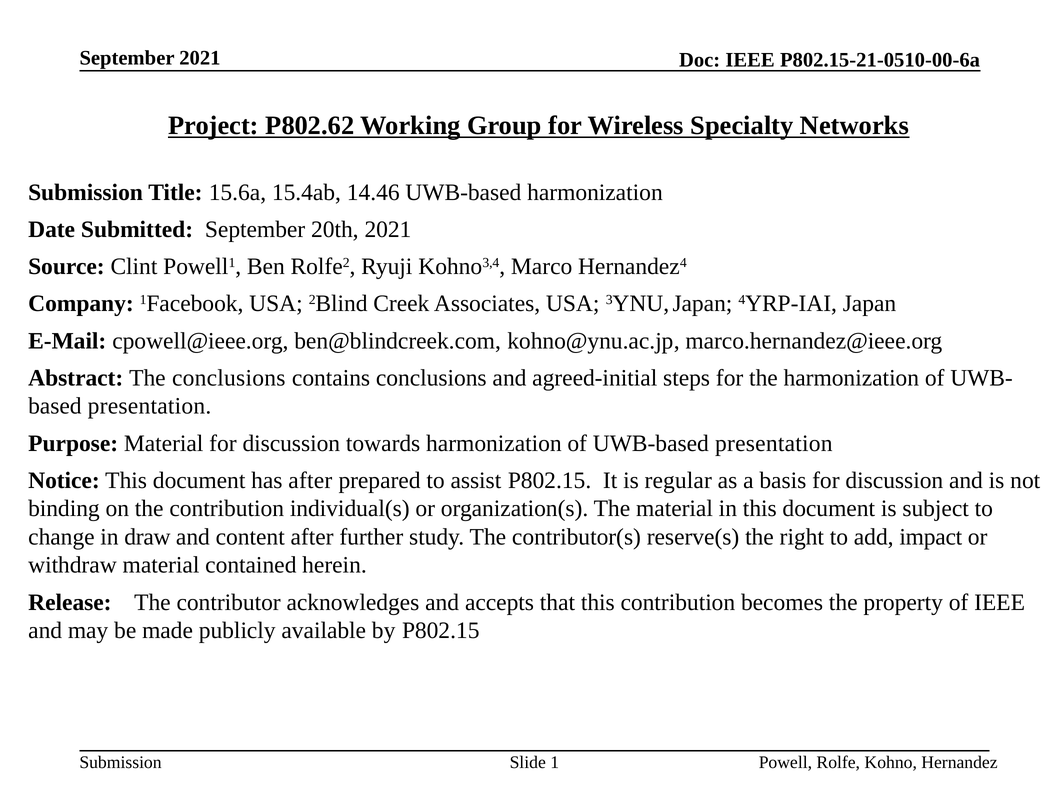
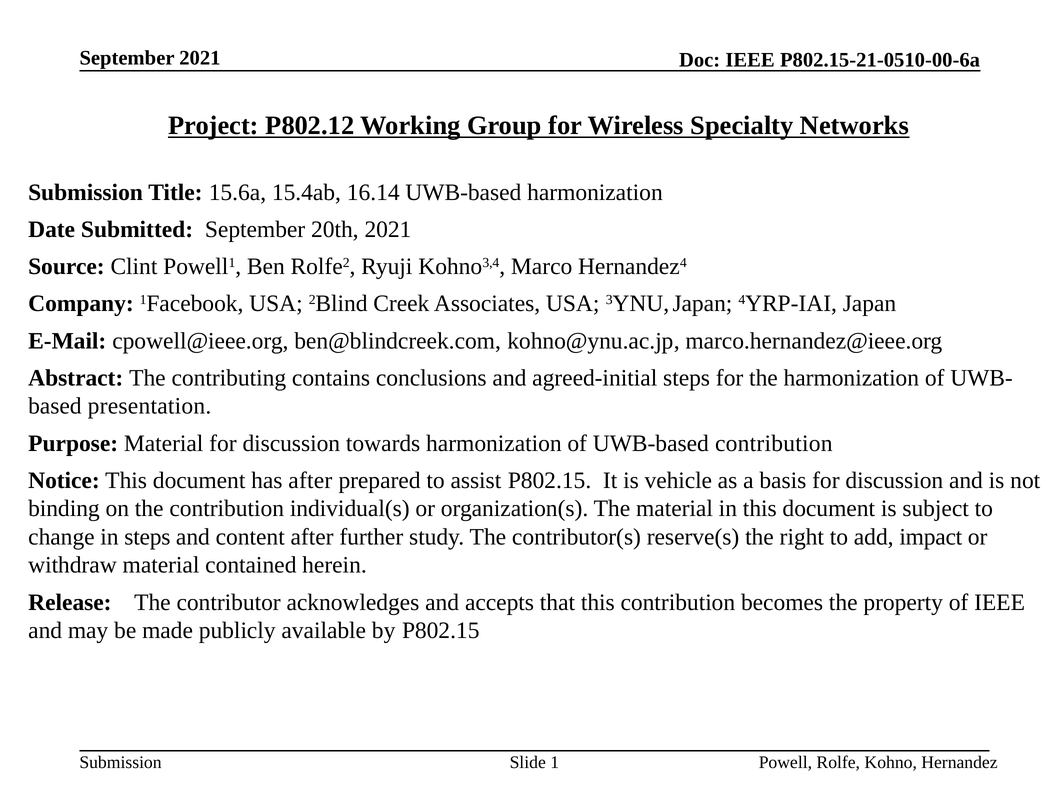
P802.62: P802.62 -> P802.12 (310, 126)
14.46: 14.46 -> 16.14 (373, 192)
The conclusions: conclusions -> contributing (229, 378)
UWB-based presentation: presentation -> contribution (774, 443)
regular: regular -> vehicle (678, 480)
in draw: draw -> steps (147, 537)
